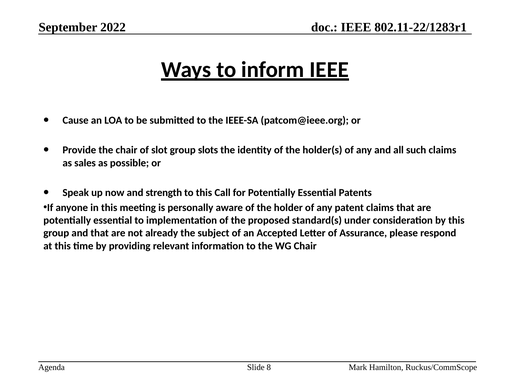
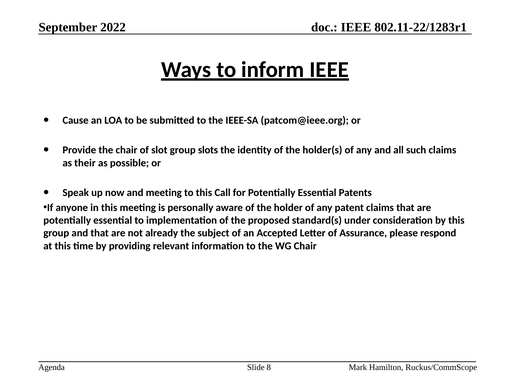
sales: sales -> their (85, 163)
and strength: strength -> meeting (164, 192)
